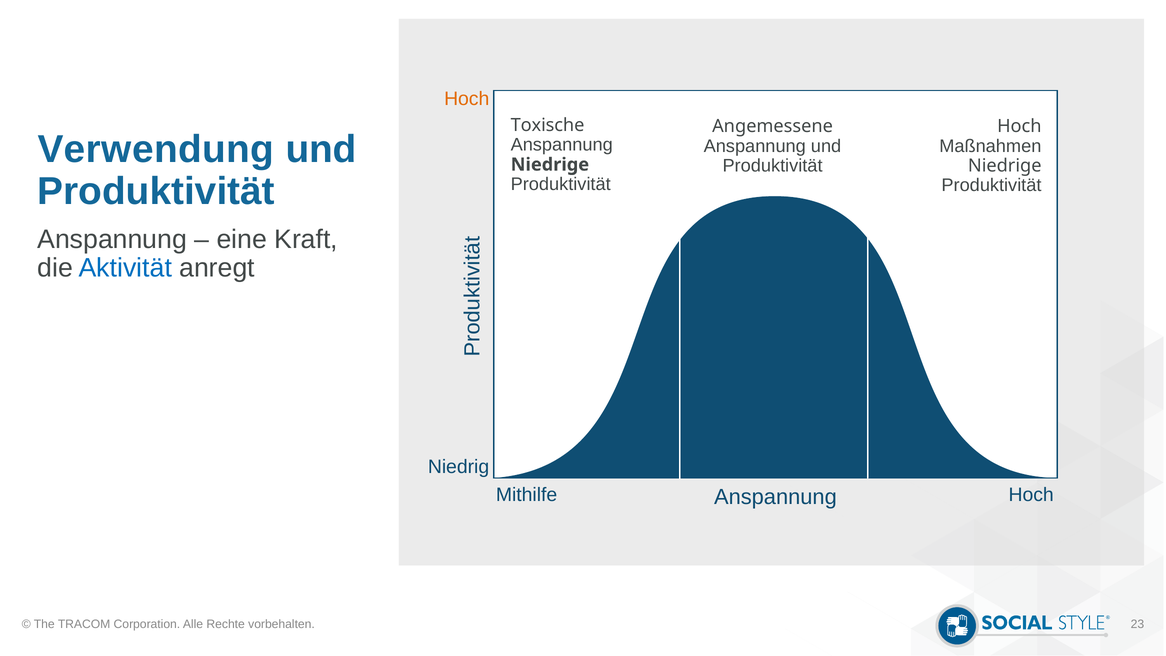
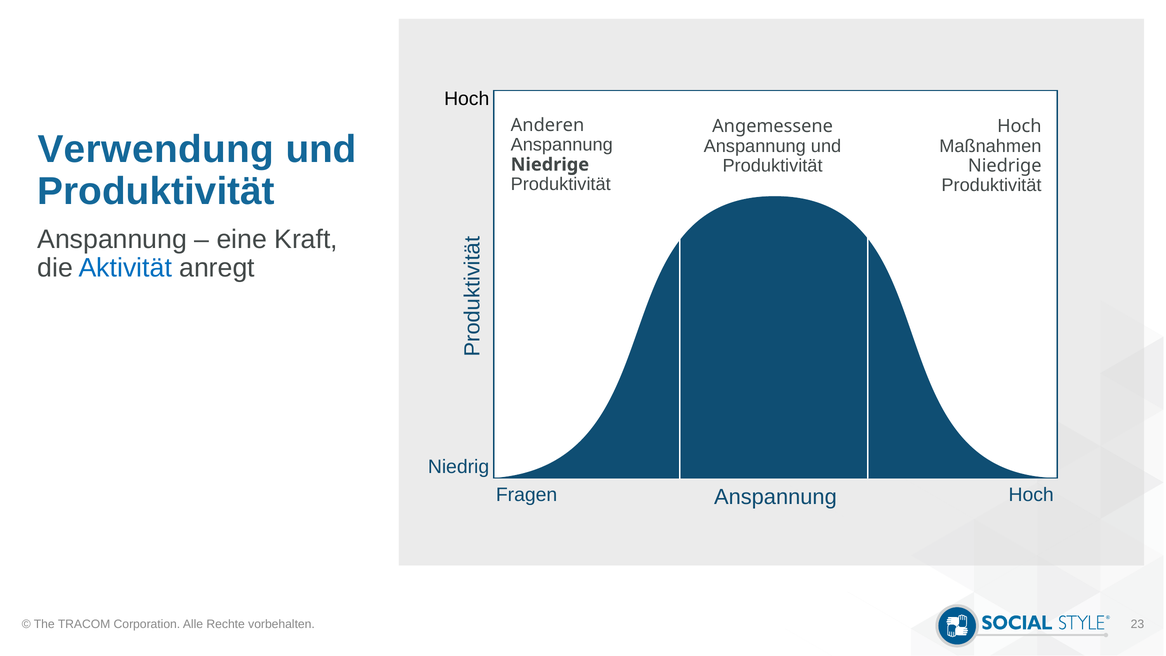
Hoch colour: orange -> black (467, 99)
Toxische: Toxische -> Anderen (547, 125)
Mithilfe: Mithilfe -> Fragen (527, 495)
